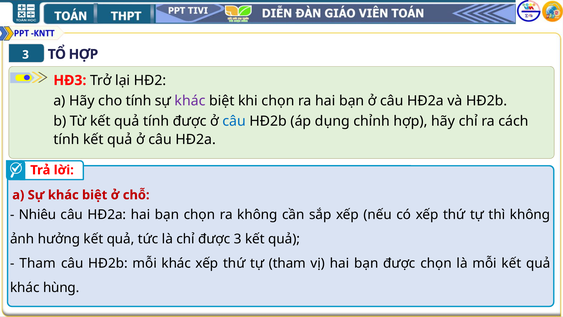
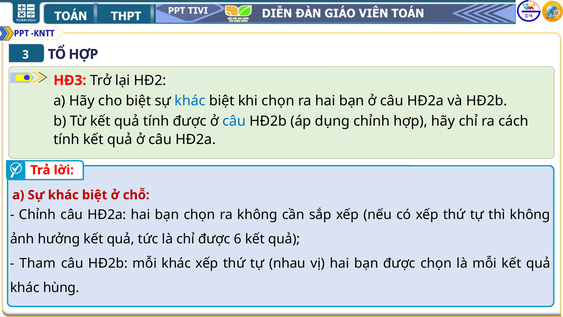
cho tính: tính -> biệt (139, 101)
khác colour: purple -> blue (190, 101)
Nhiêu: Nhiêu -> Chỉnh (37, 214)
được 3: 3 -> 6 (238, 239)
tự tham: tham -> nhau (287, 263)
